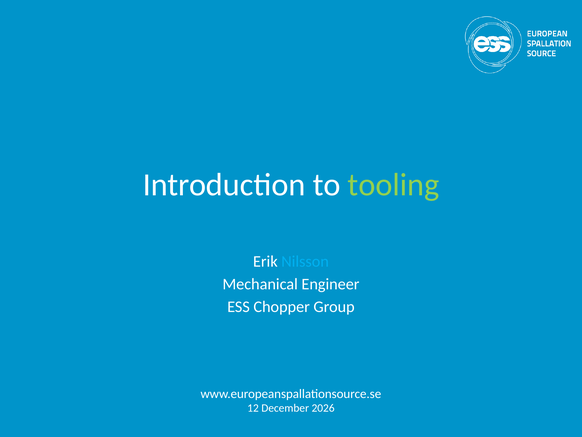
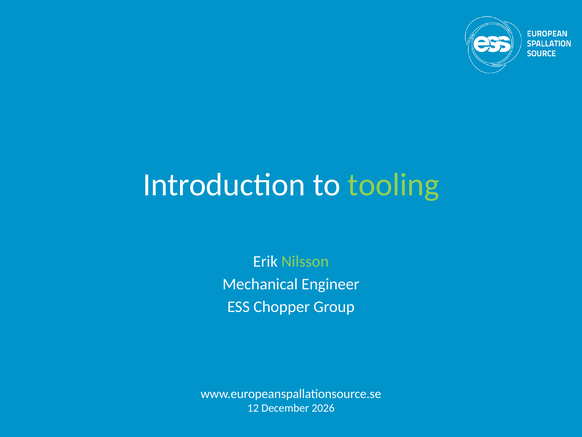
Nilsson colour: light blue -> light green (305, 261)
